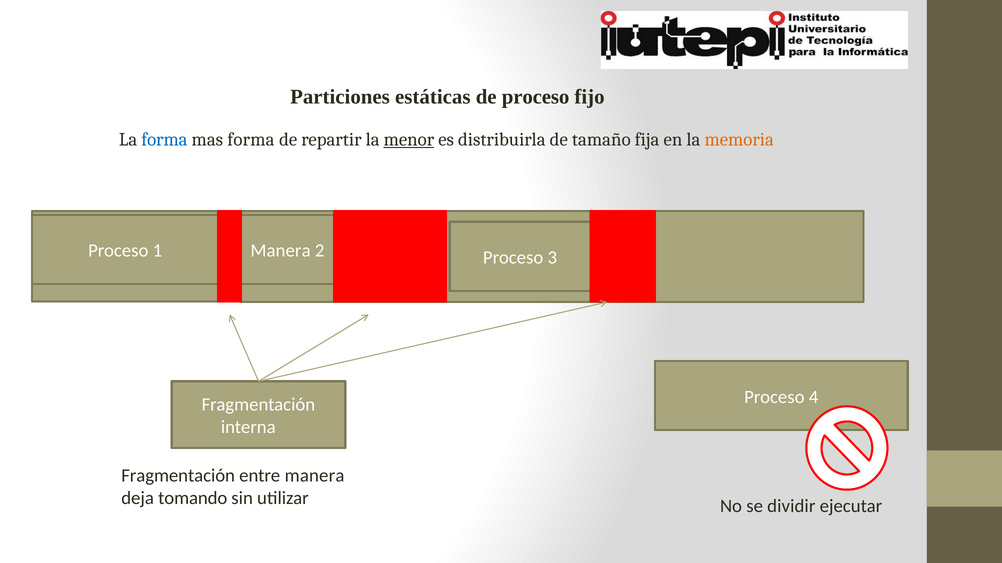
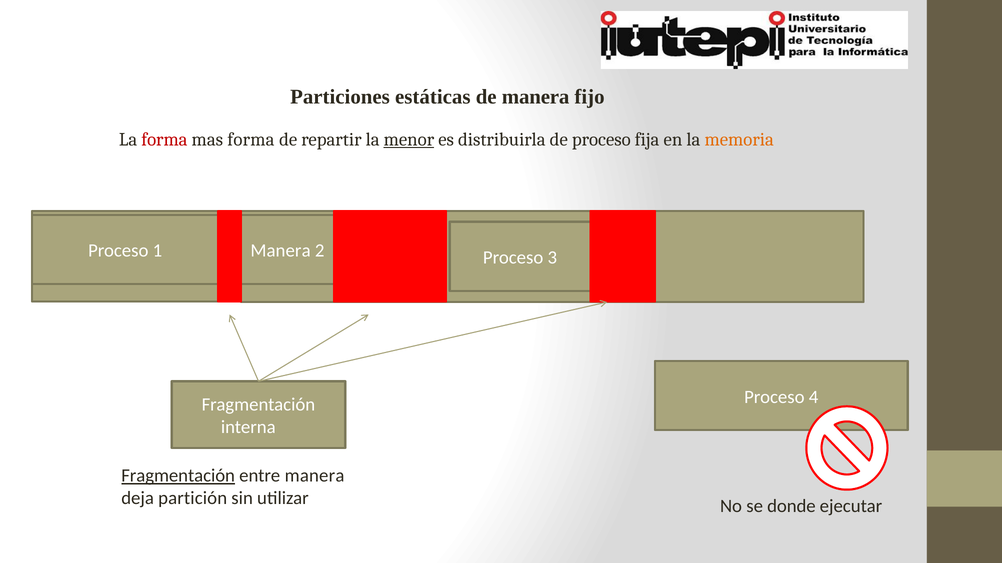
de proceso: proceso -> manera (536, 97)
forma colour: blue -> red (164, 140)
de tamaño: tamaño -> proceso (601, 140)
Fragmentación underline: none -> present (178, 476)
tomando: tomando -> partición (193, 499)
dividir: dividir -> donde (791, 507)
